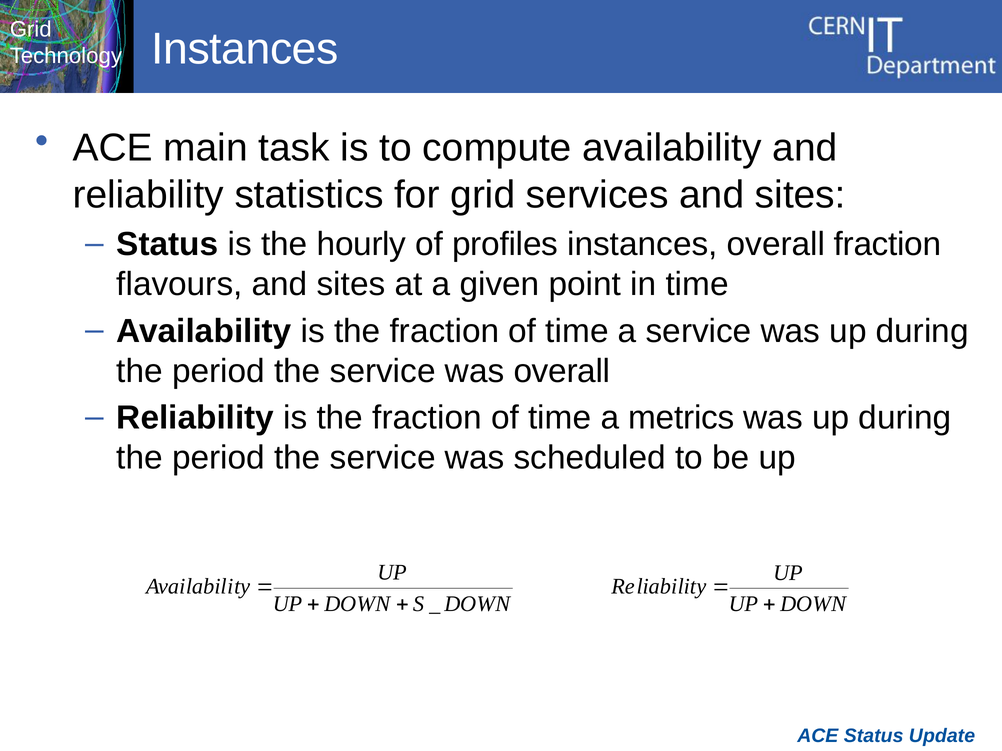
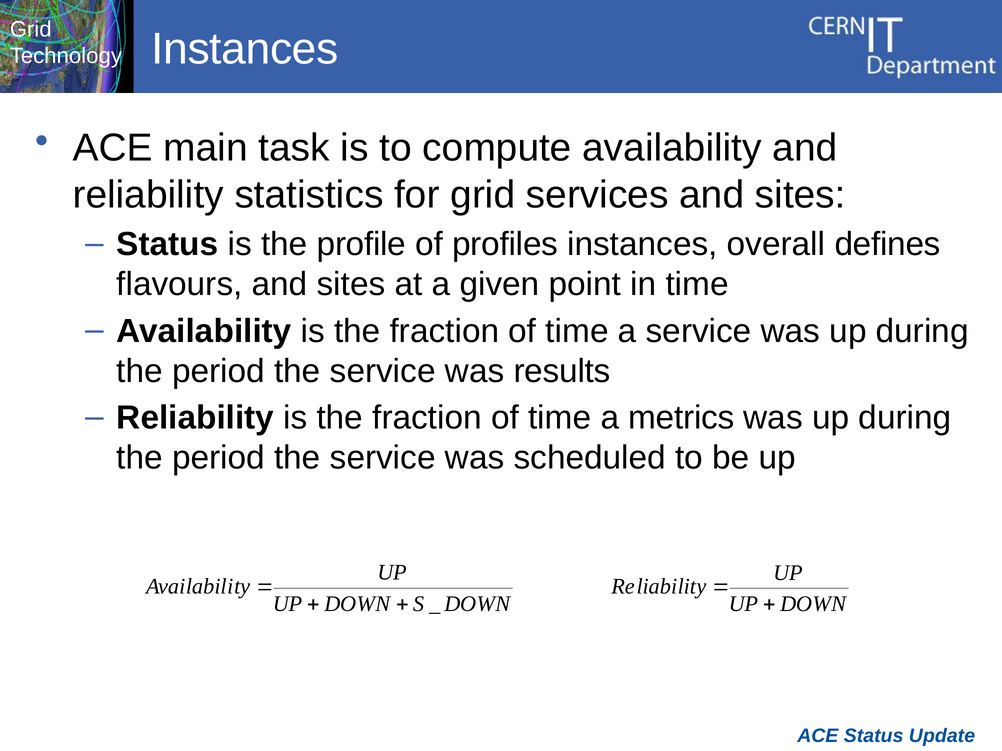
hourly: hourly -> profile (361, 245)
overall fraction: fraction -> defines (888, 245)
was overall: overall -> results (562, 371)
